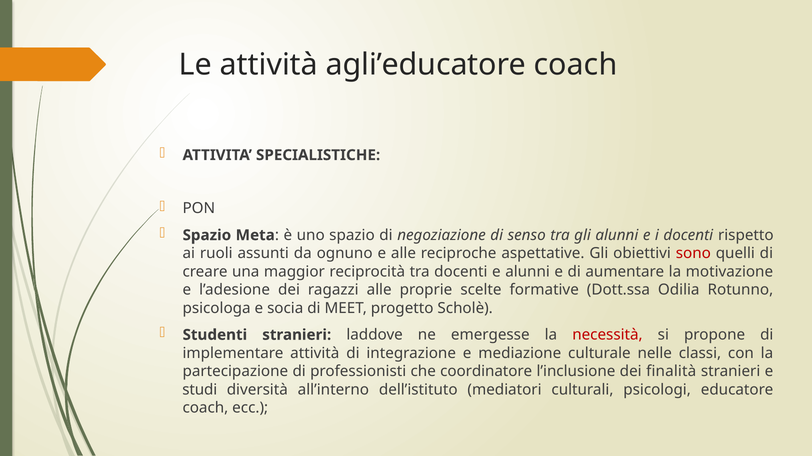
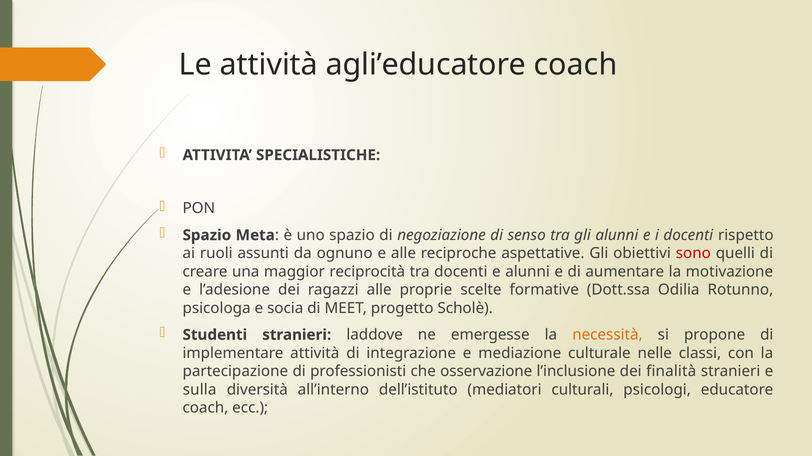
necessità colour: red -> orange (607, 335)
coordinatore: coordinatore -> osservazione (486, 372)
studi: studi -> sulla (200, 390)
